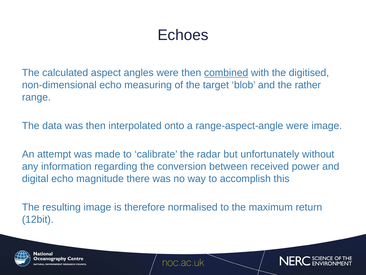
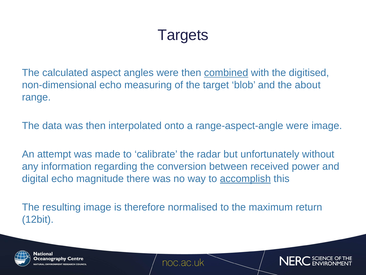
Echoes: Echoes -> Targets (183, 35)
rather: rather -> about (308, 85)
accomplish underline: none -> present (245, 178)
